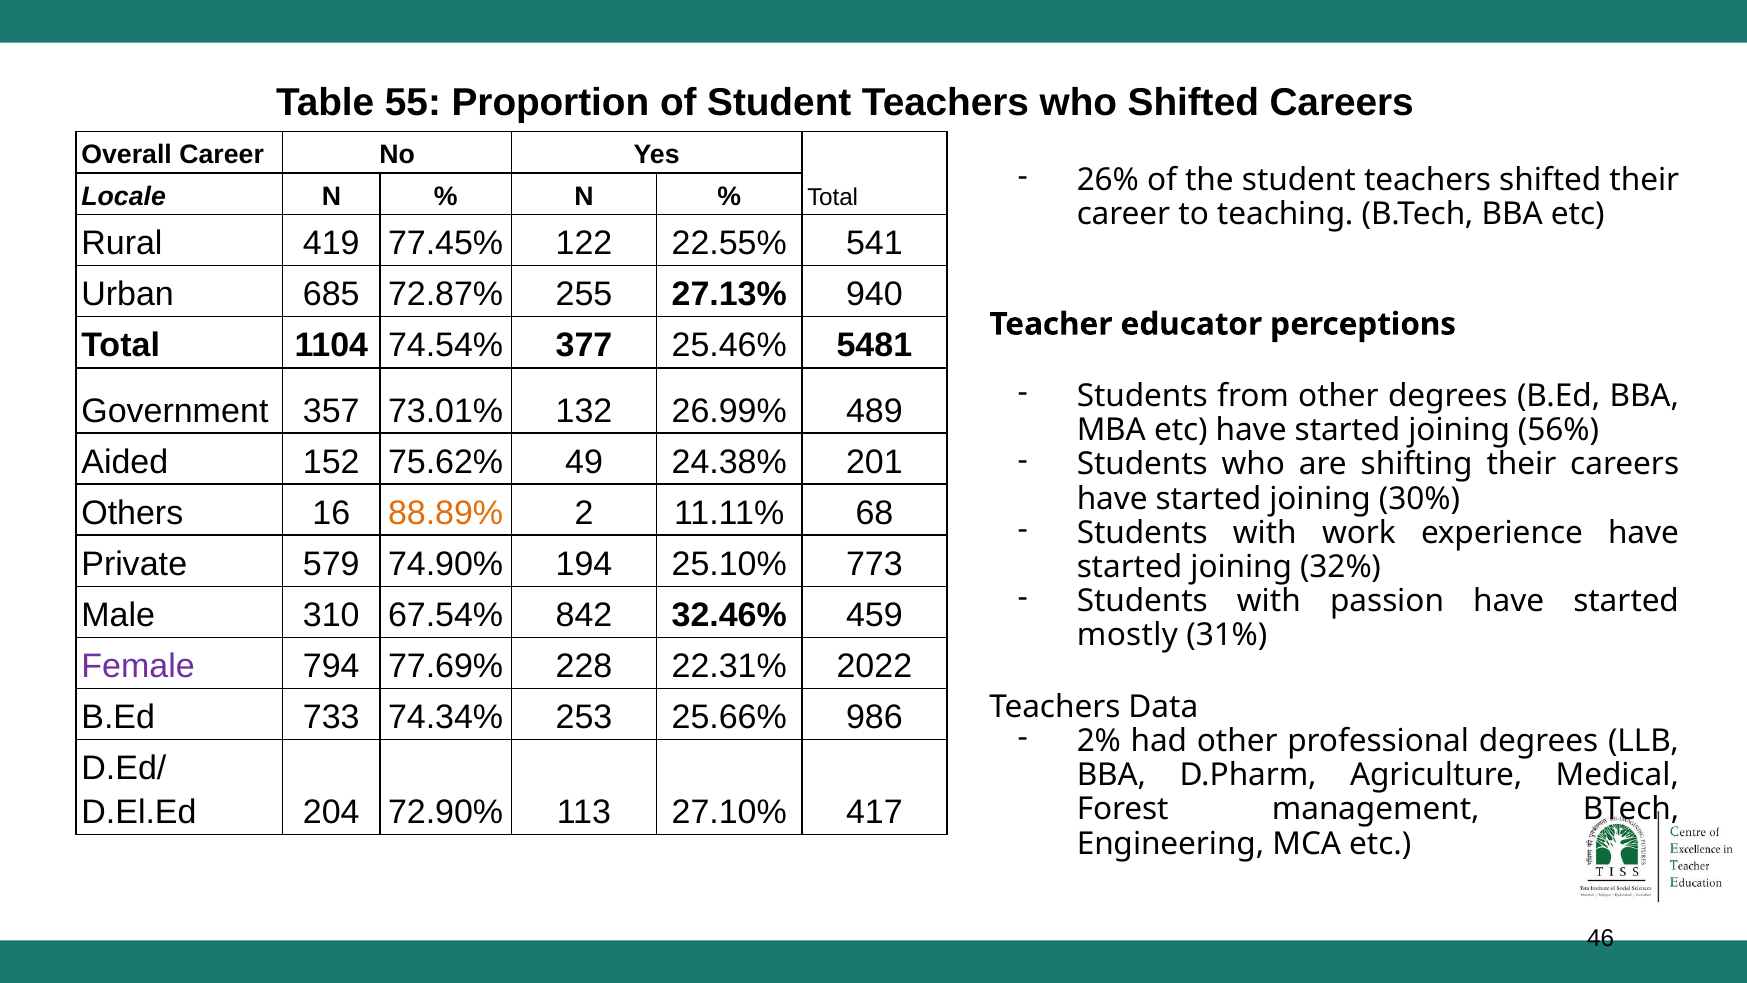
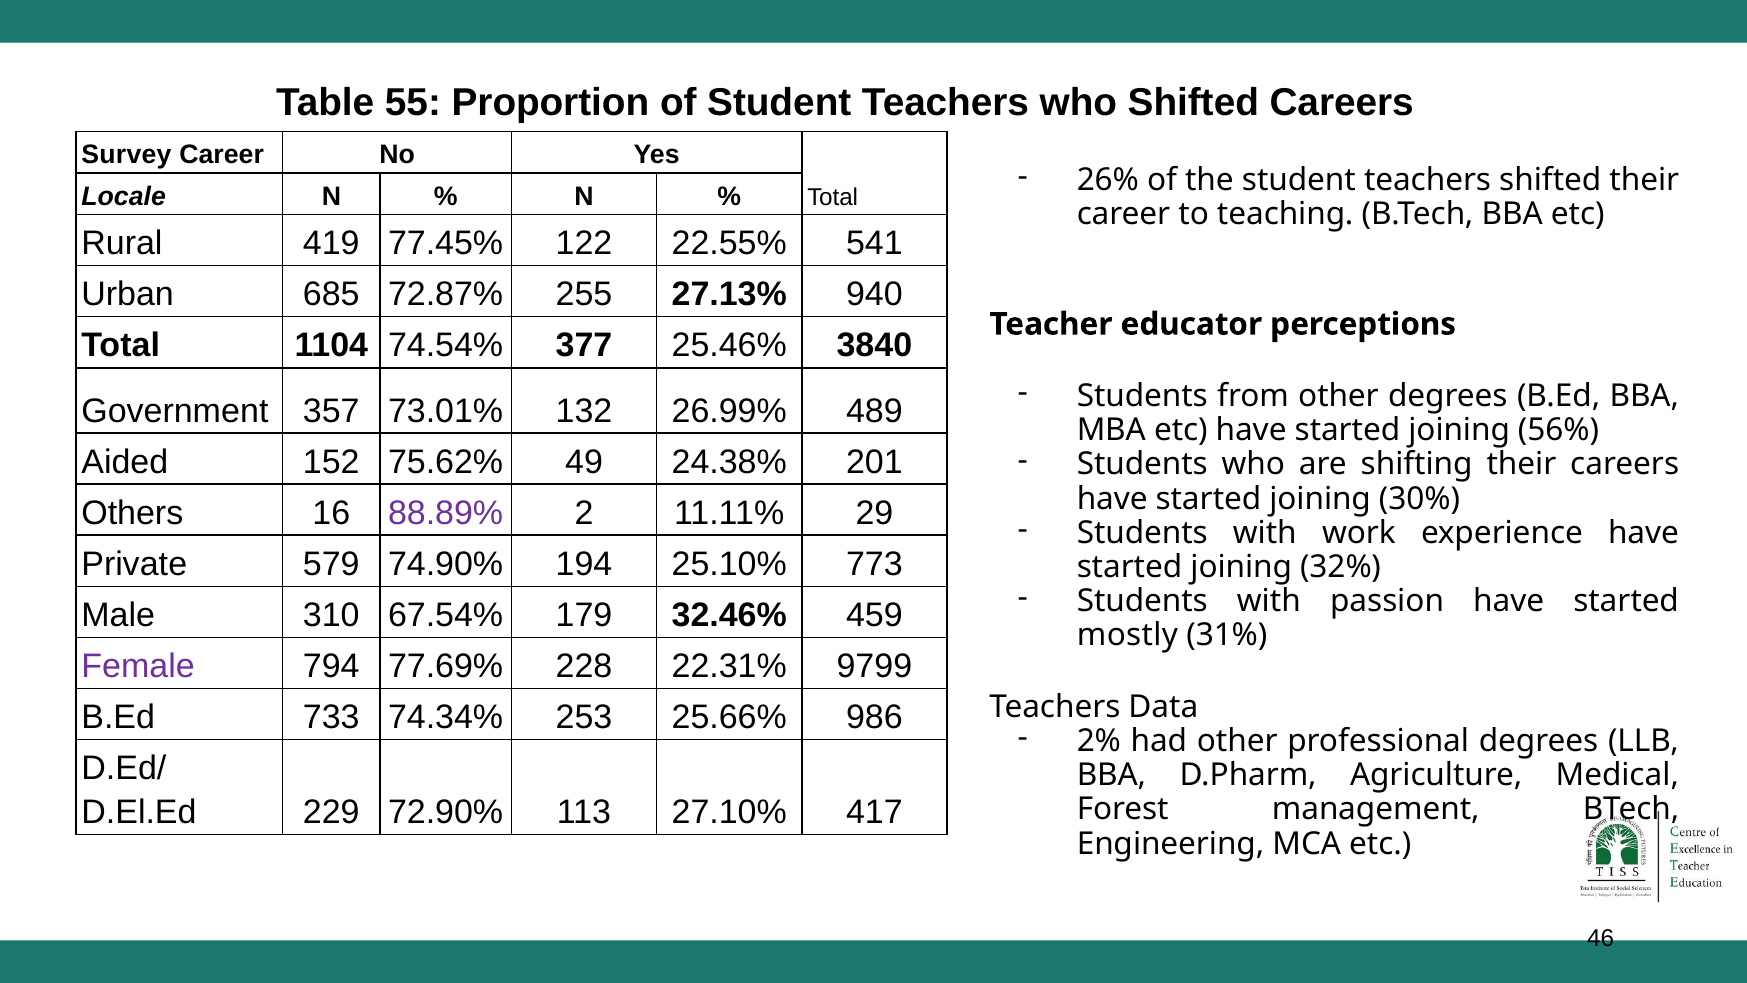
Overall: Overall -> Survey (126, 155)
5481: 5481 -> 3840 (874, 346)
88.89% colour: orange -> purple (446, 513)
68: 68 -> 29 (874, 513)
842: 842 -> 179 (584, 615)
2022: 2022 -> 9799 (874, 666)
204: 204 -> 229 (331, 812)
